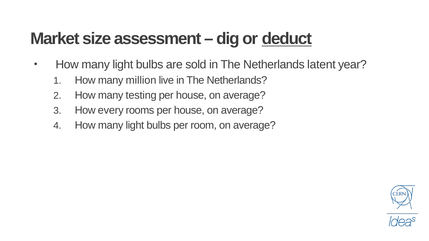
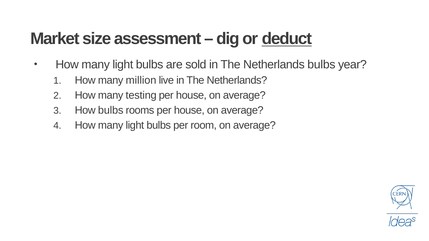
Netherlands latent: latent -> bulbs (321, 65)
How every: every -> bulbs (111, 110)
